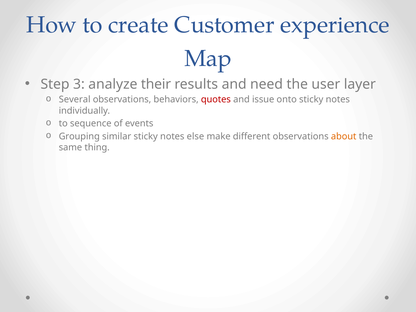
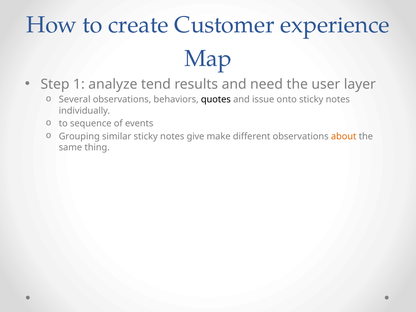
3: 3 -> 1 (79, 84)
their: their -> tend (156, 84)
quotes colour: red -> black (216, 100)
else: else -> give (196, 137)
